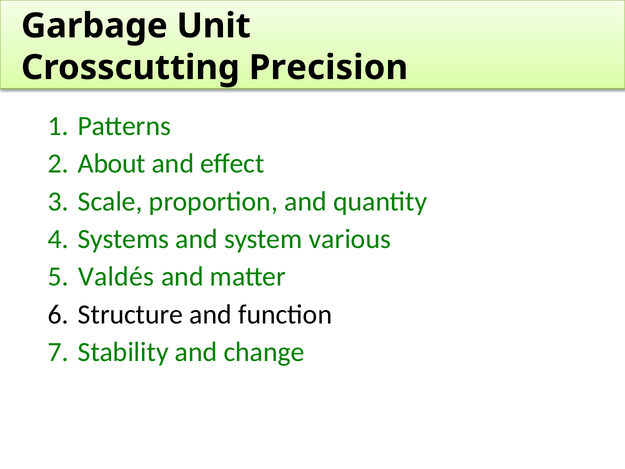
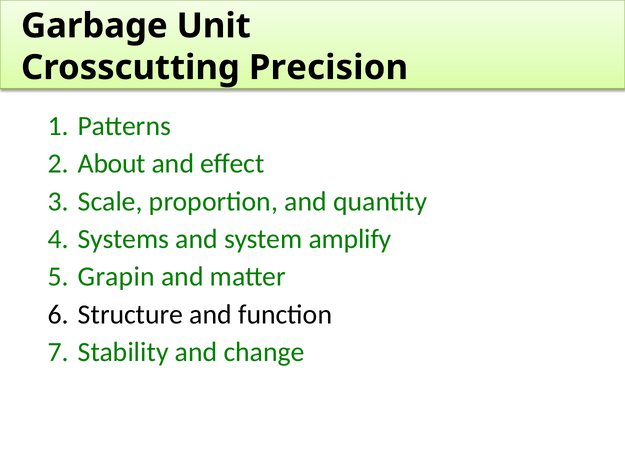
various: various -> amplify (350, 239)
Valdés: Valdés -> Grapin (116, 277)
